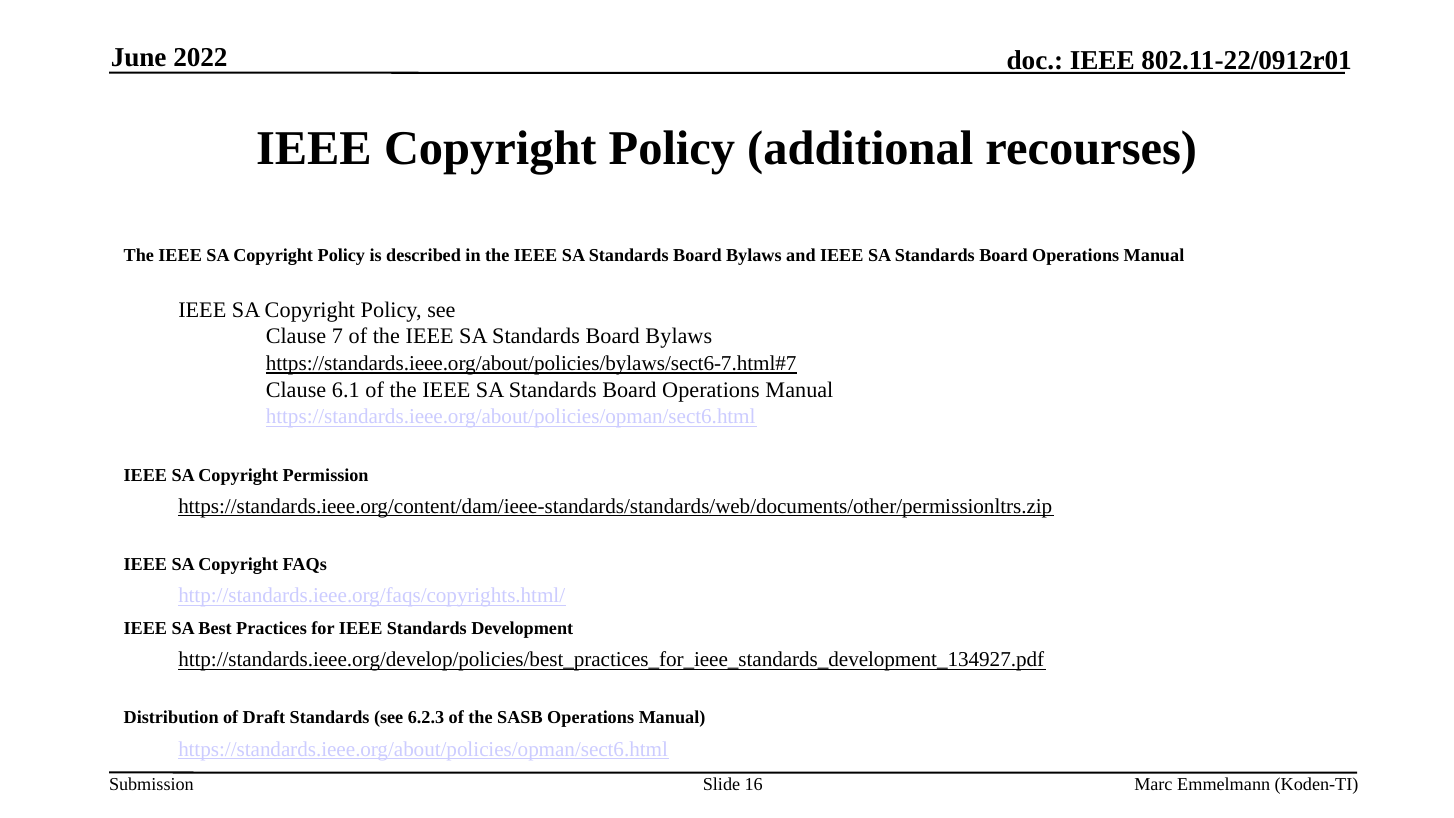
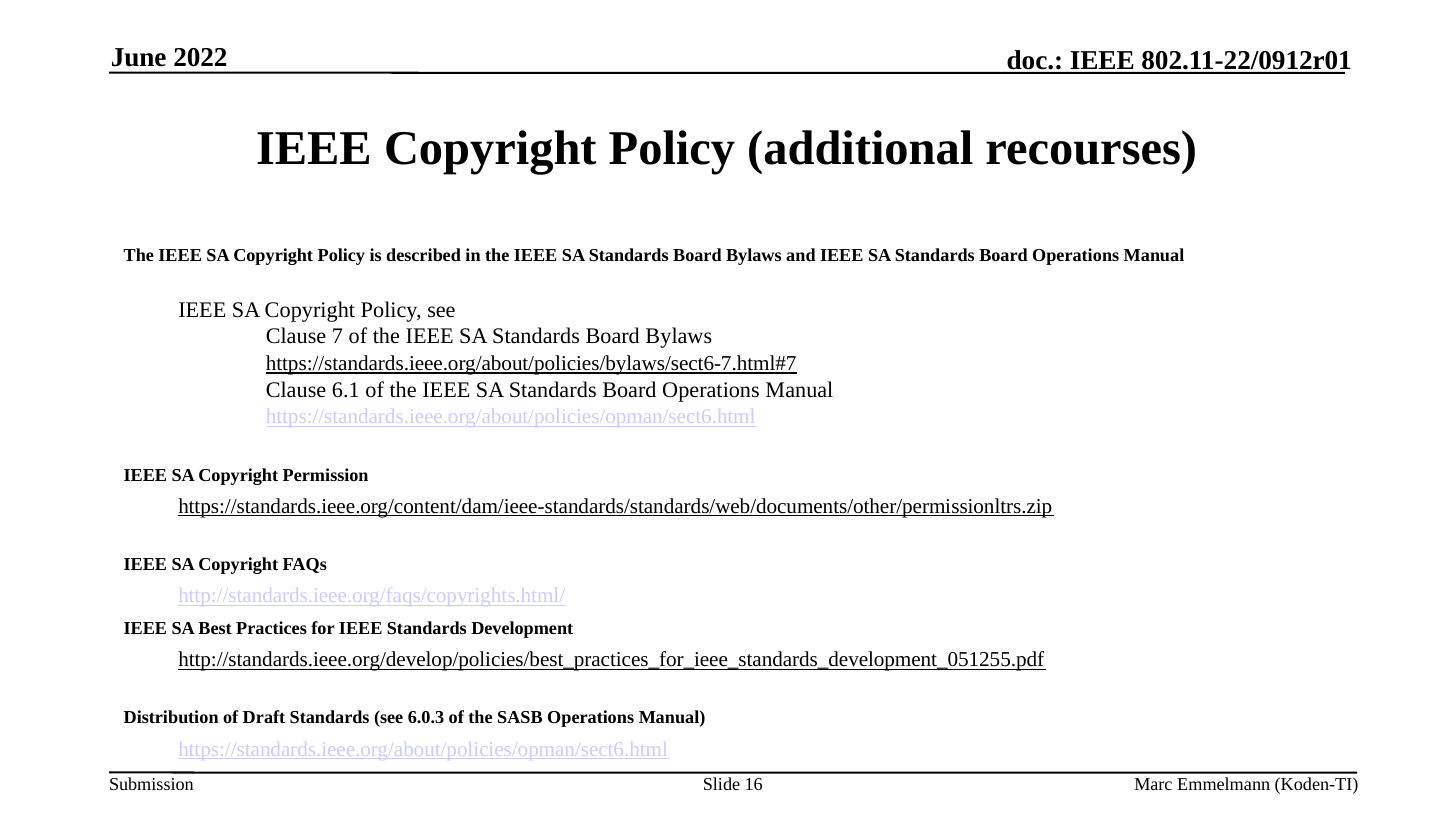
http://standards.ieee.org/develop/policies/best_practices_for_ieee_standards_development_134927.pdf: http://standards.ieee.org/develop/policies/best_practices_for_ieee_standards_development_134927.pdf -> http://standards.ieee.org/develop/policies/best_practices_for_ieee_standards_development_051255.pdf (611, 660)
6.2.3: 6.2.3 -> 6.0.3 (426, 718)
